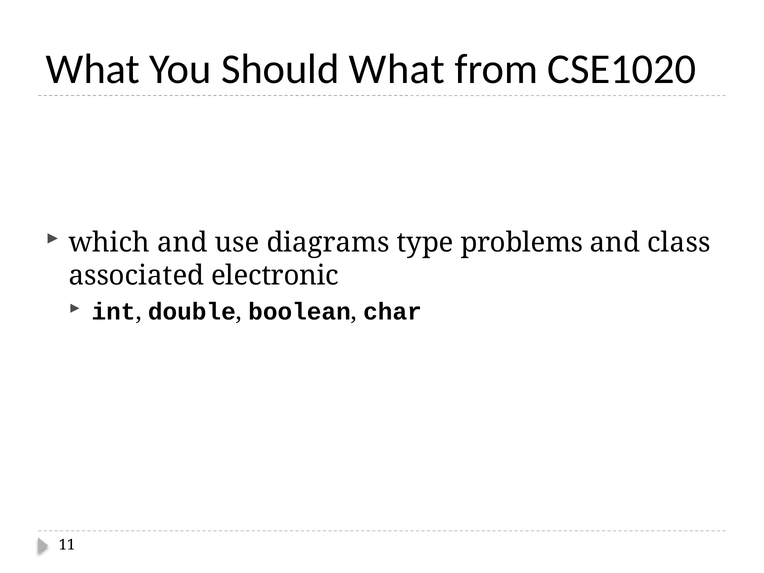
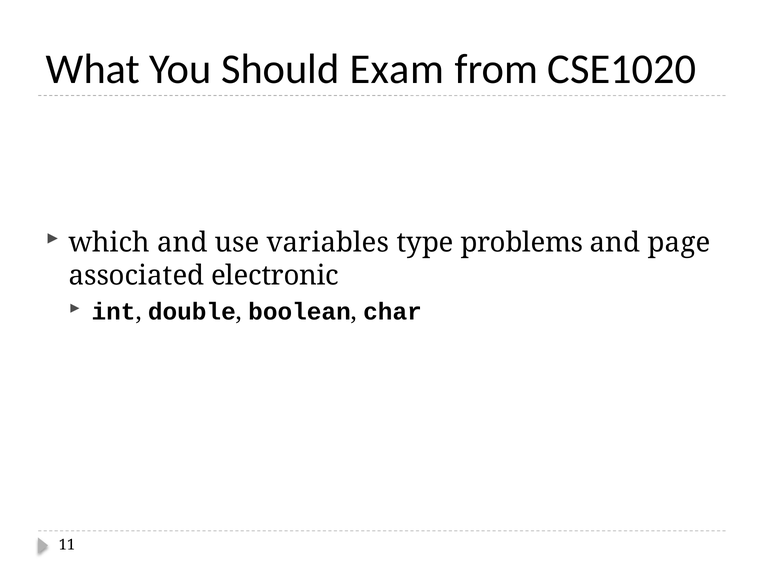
Should What: What -> Exam (397, 69)
diagrams: diagrams -> variables (328, 243)
class: class -> page (679, 243)
